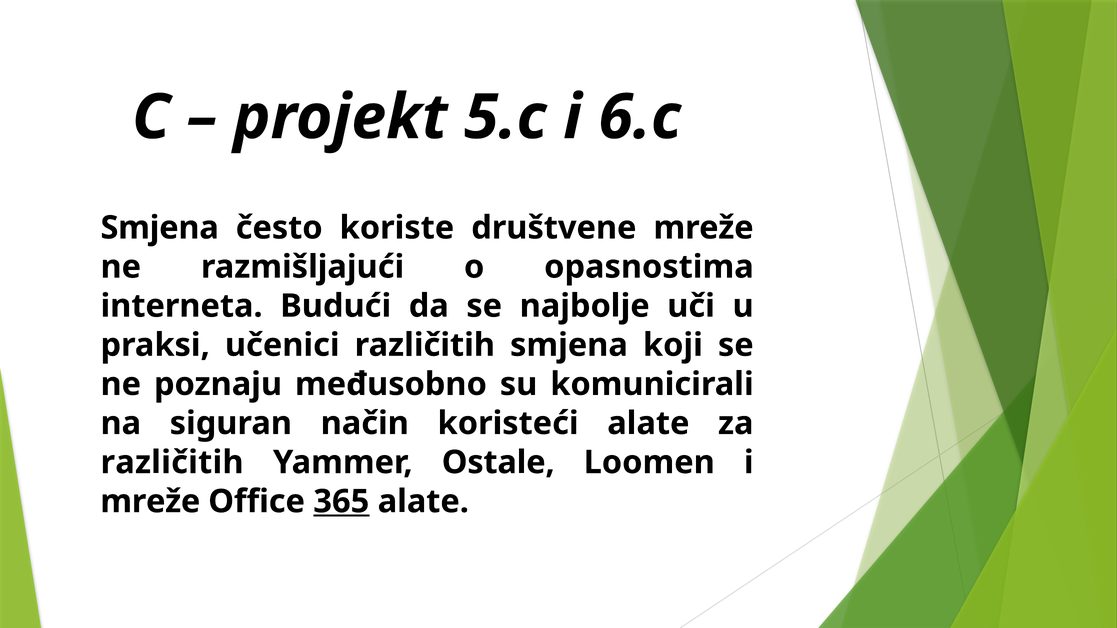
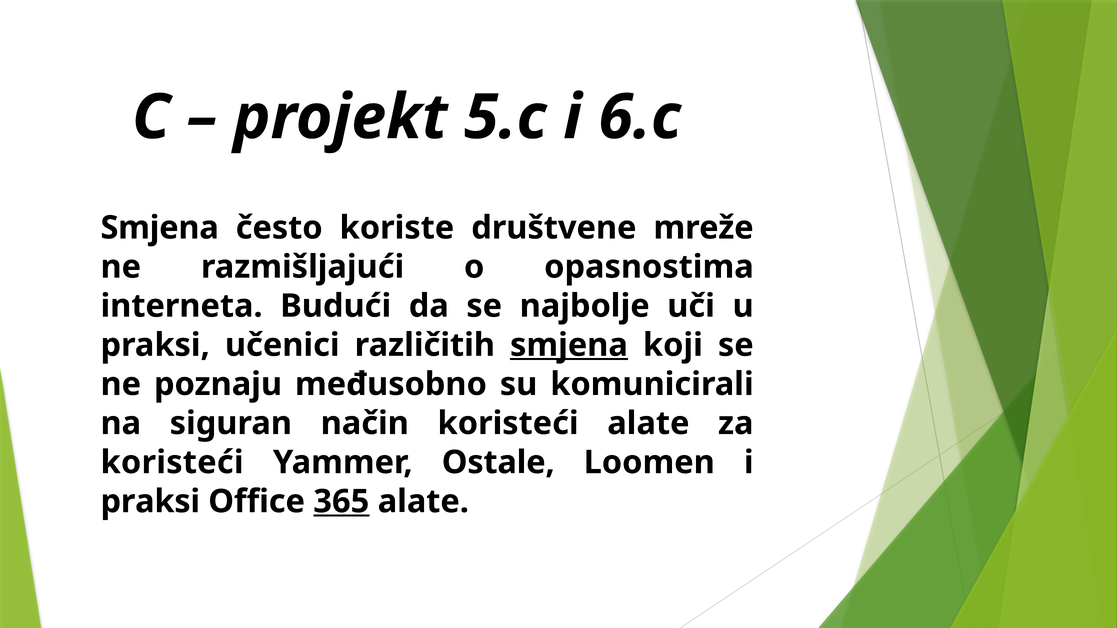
smjena underline: none -> present (569, 345)
različitih: različitih -> koristeći (172, 463)
mreže: mreže -> praksi (150, 502)
